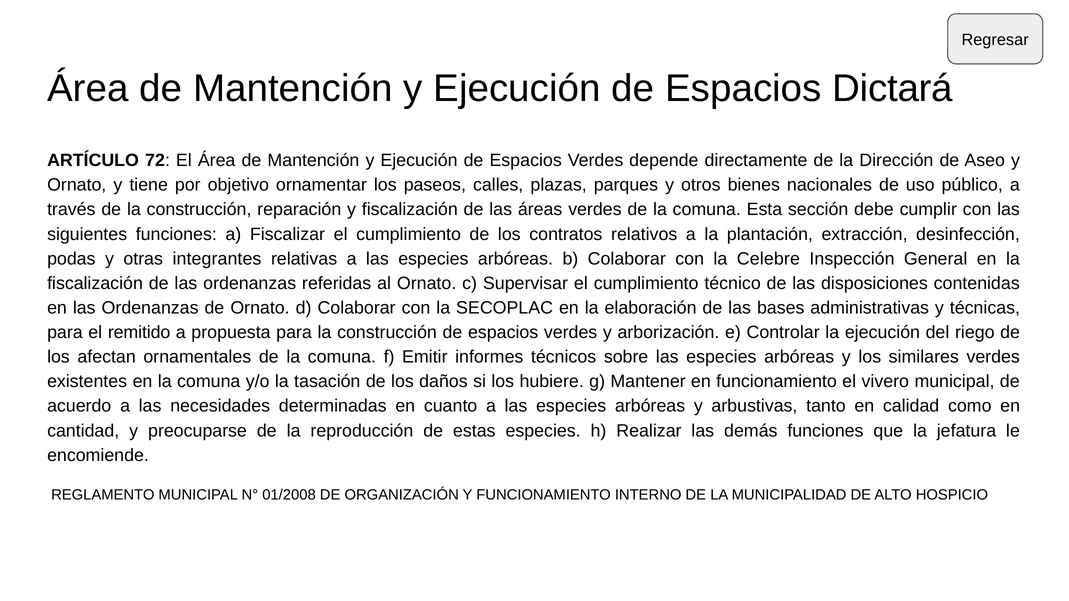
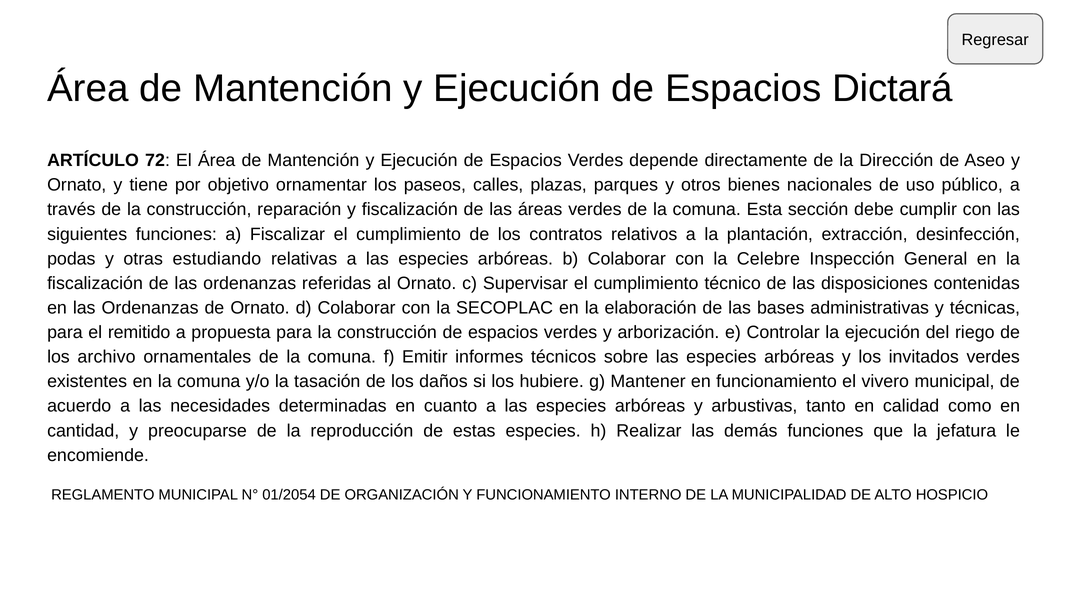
integrantes: integrantes -> estudiando (217, 259)
afectan: afectan -> archivo (107, 357)
similares: similares -> invitados (924, 357)
01/2008: 01/2008 -> 01/2054 (289, 495)
